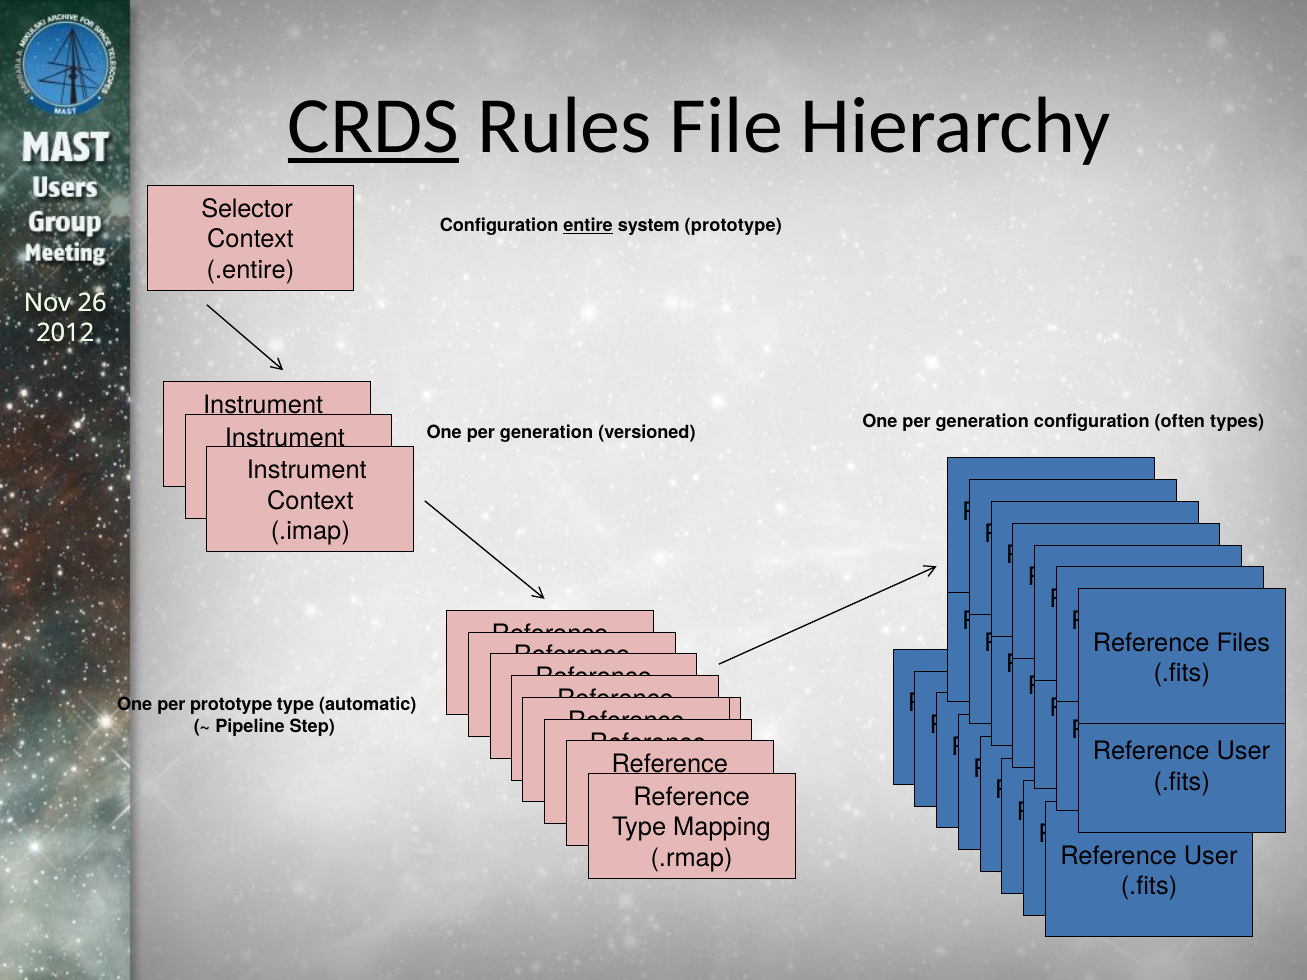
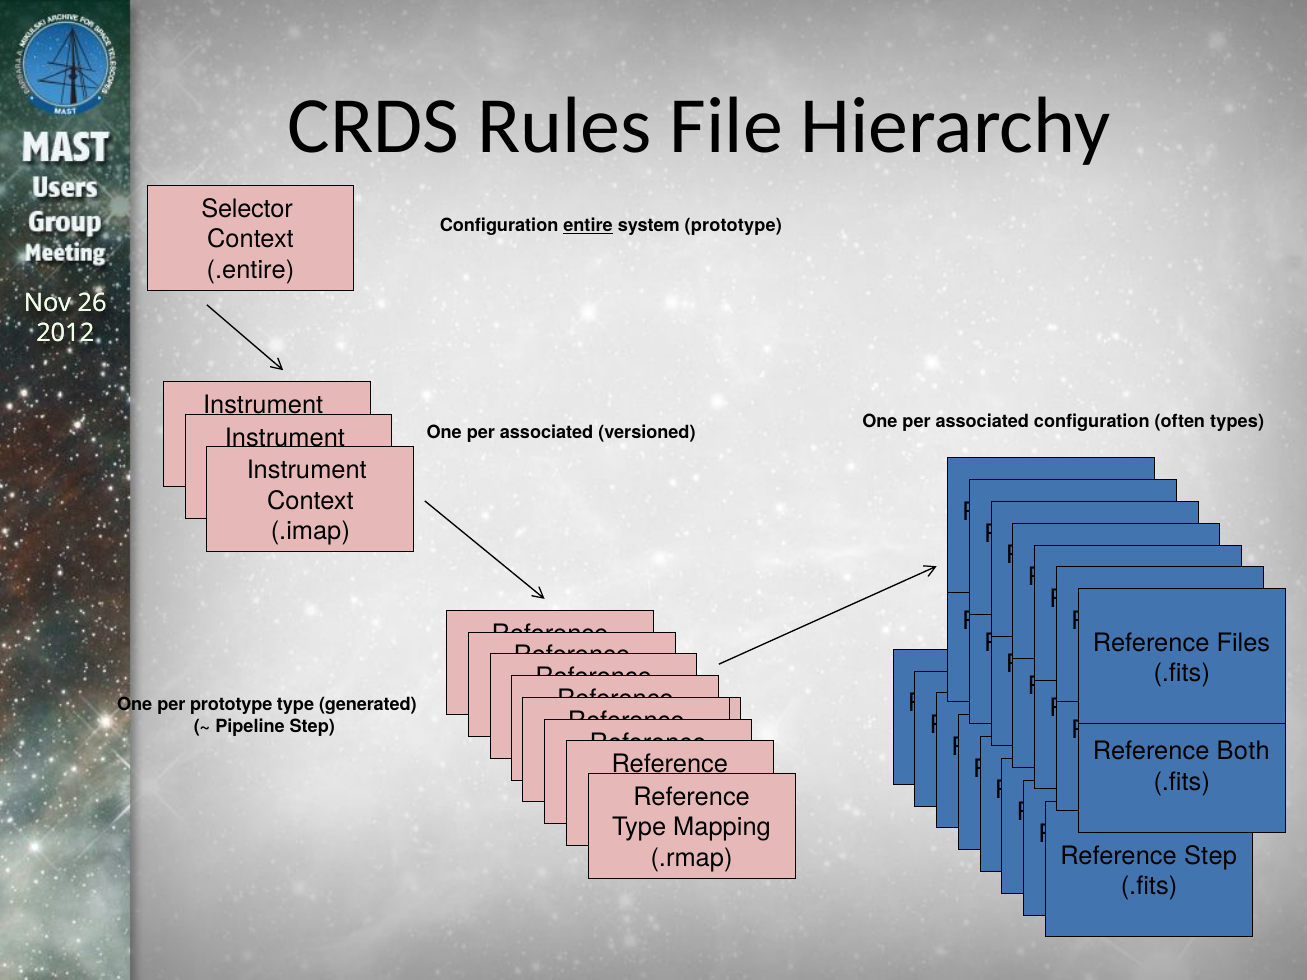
CRDS underline: present -> none (373, 127)
generation: generation -> associated (982, 422)
generation: generation -> associated (547, 433)
automatic: automatic -> generated (368, 705)
User: User -> Both (1243, 752)
User: User -> Step (1211, 856)
